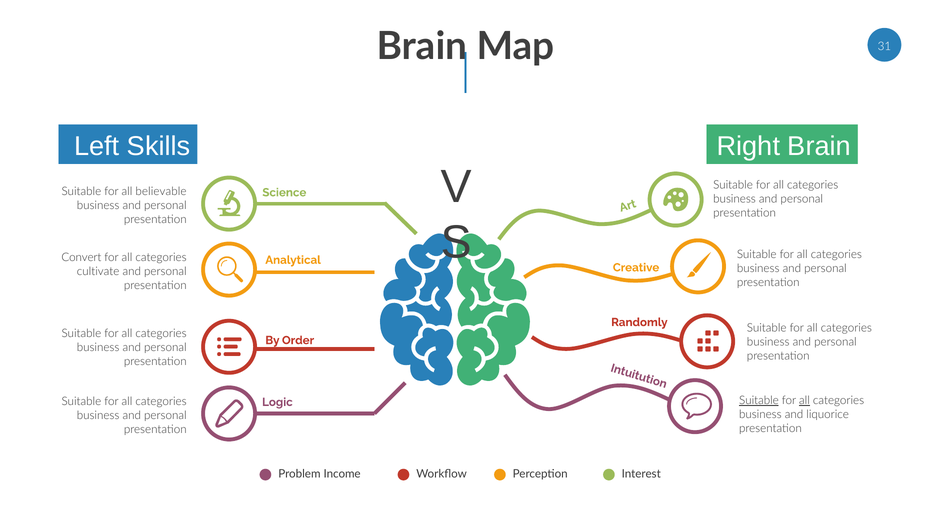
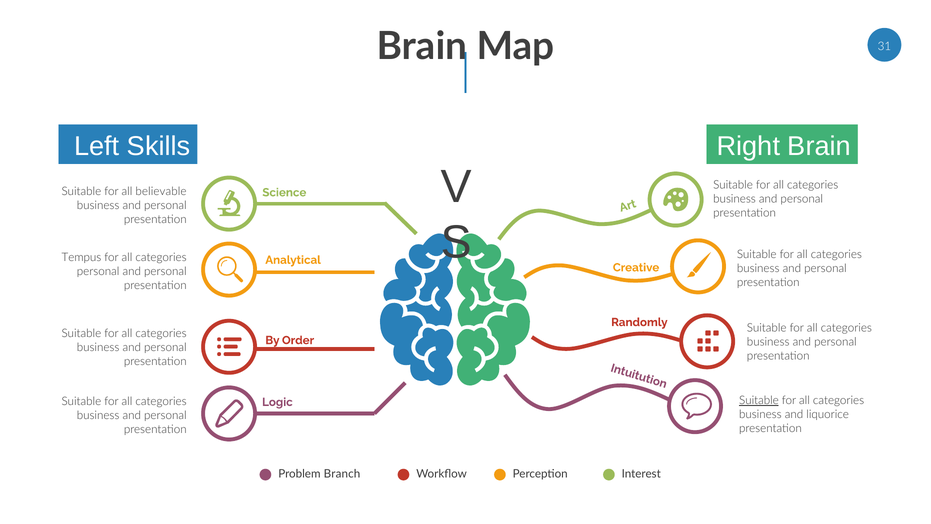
Convert: Convert -> Tempus (81, 257)
cultivate: cultivate -> personal (98, 271)
all underline: present -> none (804, 400)
Income: Income -> Branch (342, 474)
